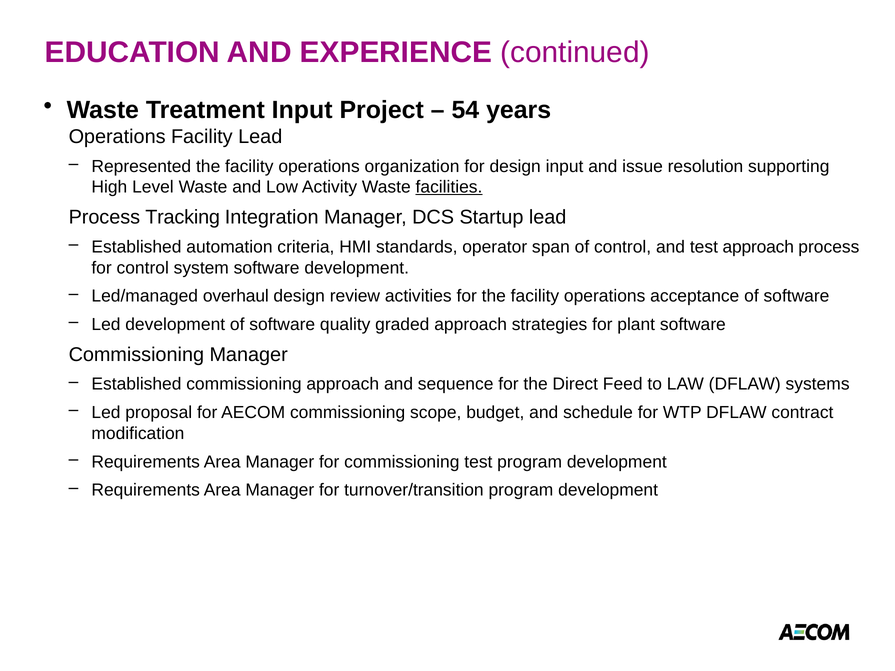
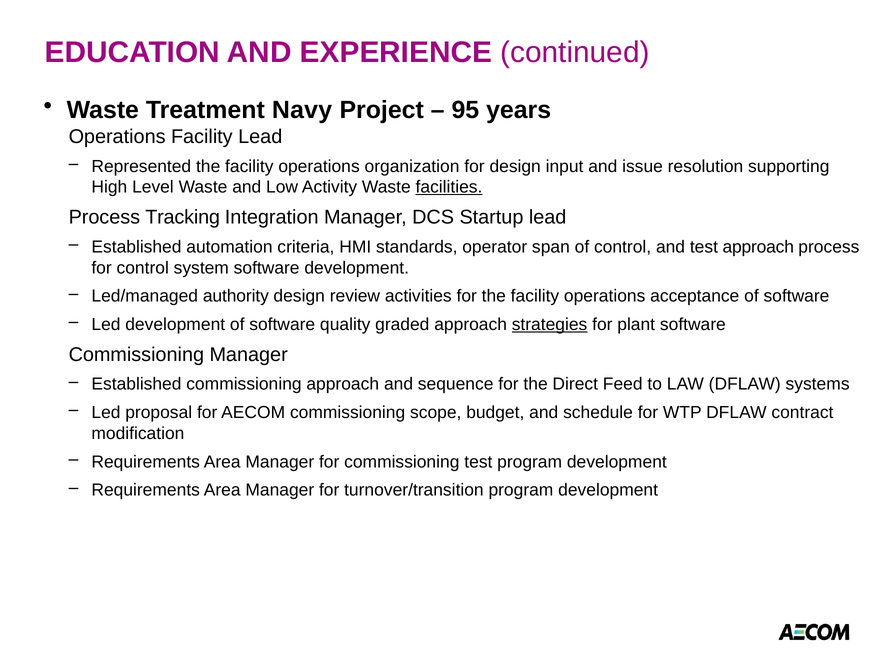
Treatment Input: Input -> Navy (302, 110)
54: 54 -> 95 (465, 110)
overhaul: overhaul -> authority (236, 296)
strategies underline: none -> present (550, 325)
